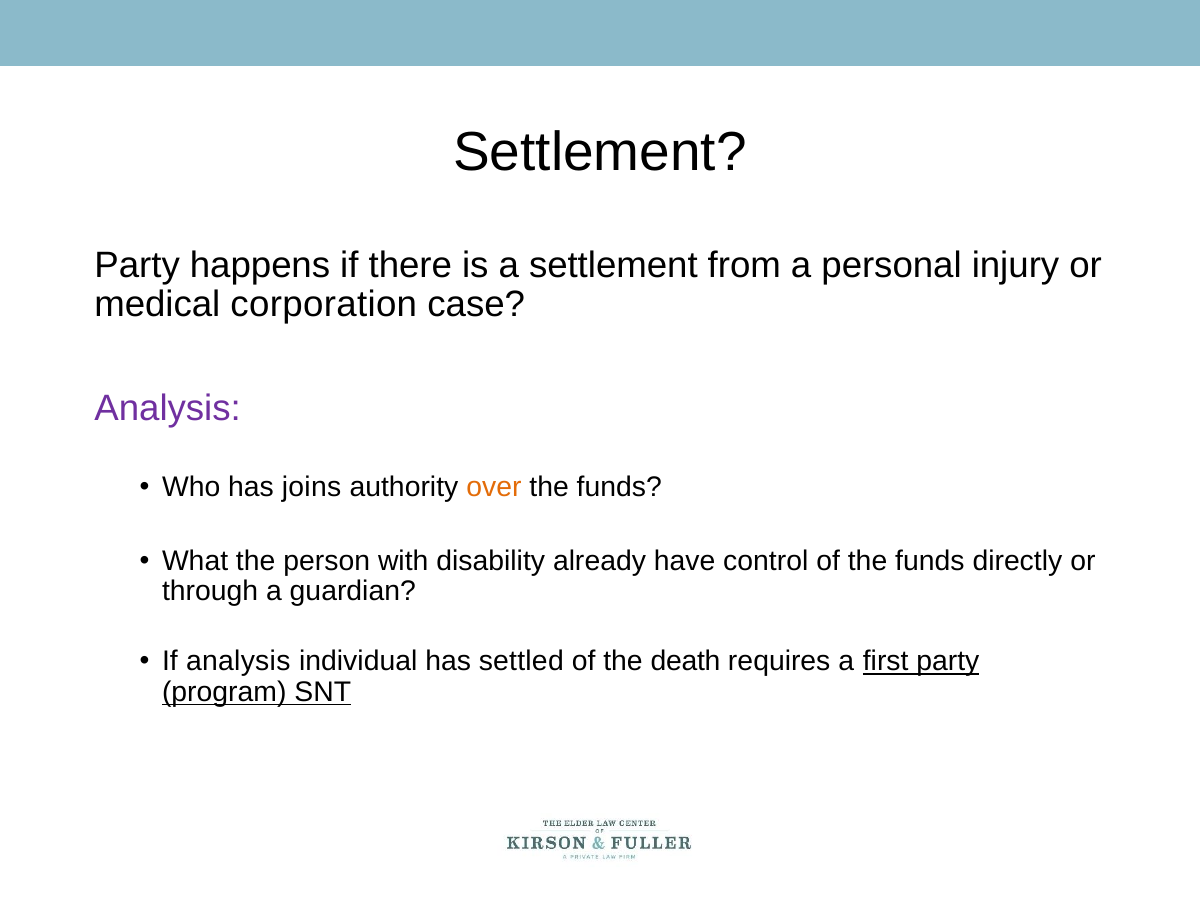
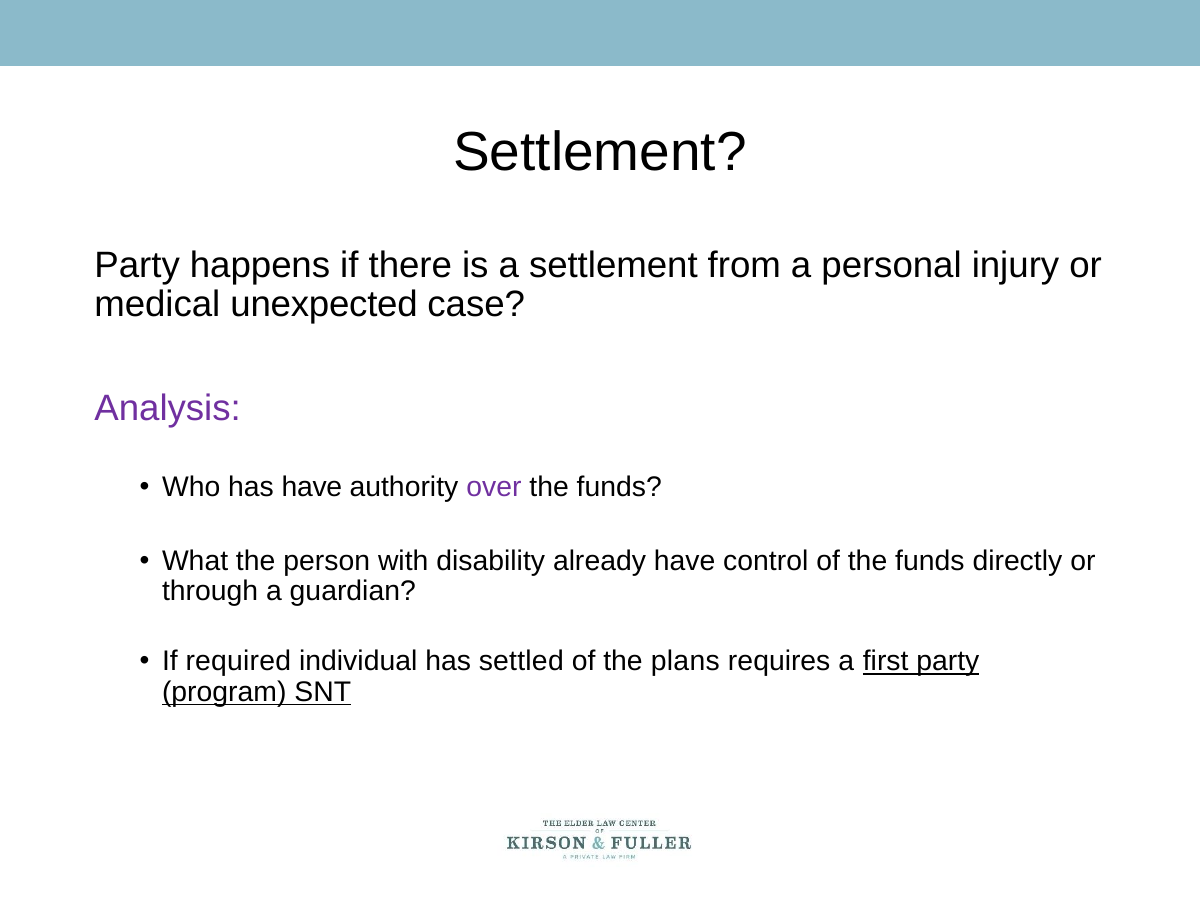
corporation: corporation -> unexpected (324, 305)
has joins: joins -> have (312, 487)
over colour: orange -> purple (494, 487)
If analysis: analysis -> required (238, 662)
death: death -> plans (685, 662)
